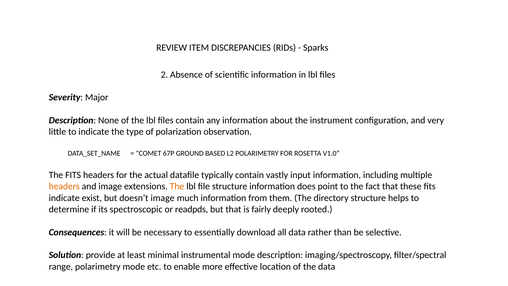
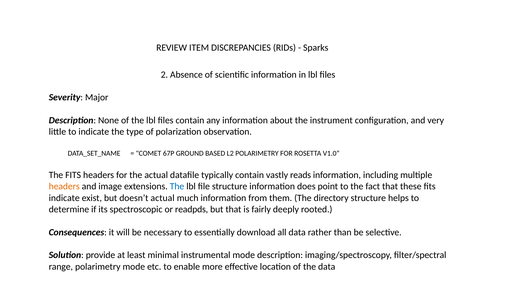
input: input -> reads (301, 175)
The colour: orange -> blue (177, 186)
doesn’t image: image -> actual (163, 198)
